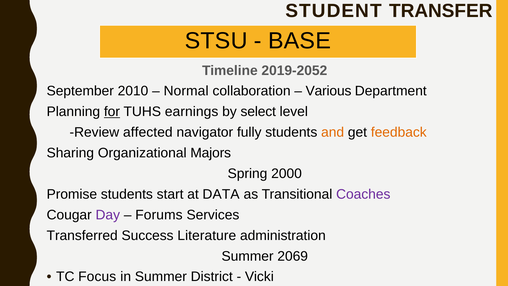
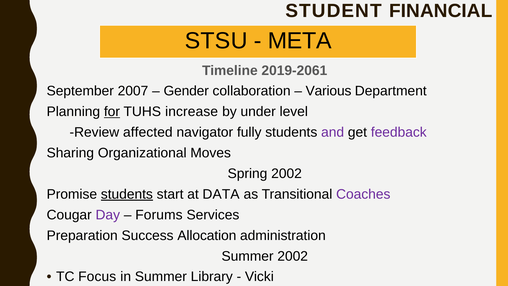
TRANSFER: TRANSFER -> FINANCIAL (441, 11)
BASE: BASE -> META (300, 41)
2019-2052: 2019-2052 -> 2019-2061 (294, 70)
2010: 2010 -> 2007 (133, 91)
Normal: Normal -> Gender (186, 91)
earnings: earnings -> increase (192, 112)
select: select -> under (258, 112)
and colour: orange -> purple (333, 132)
feedback colour: orange -> purple (399, 132)
Majors: Majors -> Moves (211, 153)
Spring 2000: 2000 -> 2002 (287, 173)
students underline: none -> present (127, 194)
Transferred: Transferred -> Preparation (82, 235)
Literature: Literature -> Allocation (207, 235)
Summer 2069: 2069 -> 2002 (293, 256)
District: District -> Library (212, 277)
